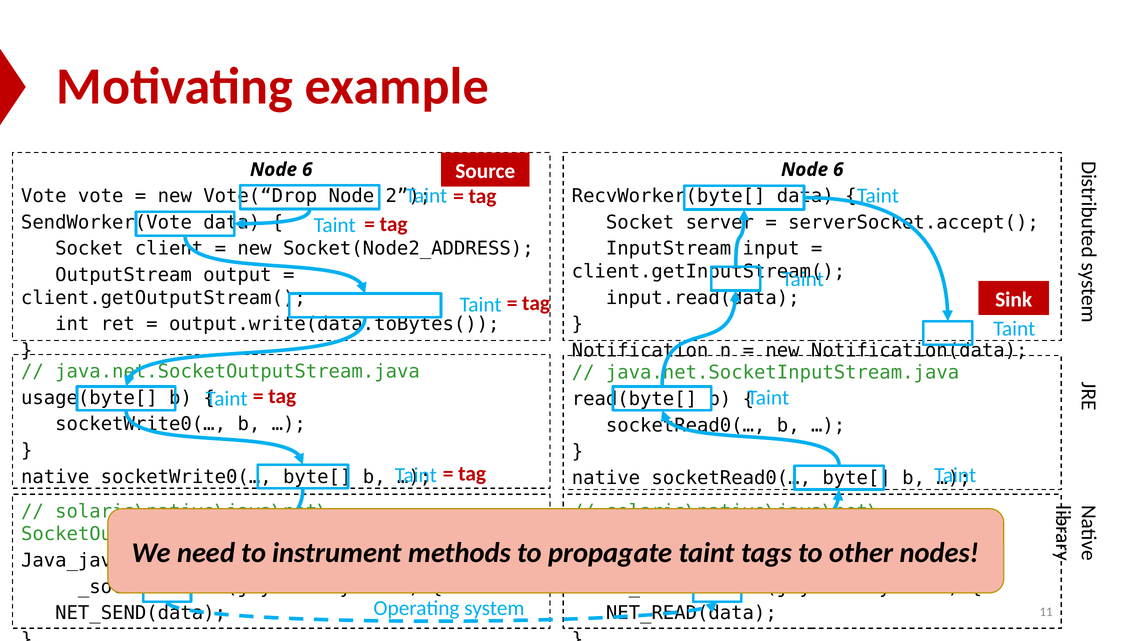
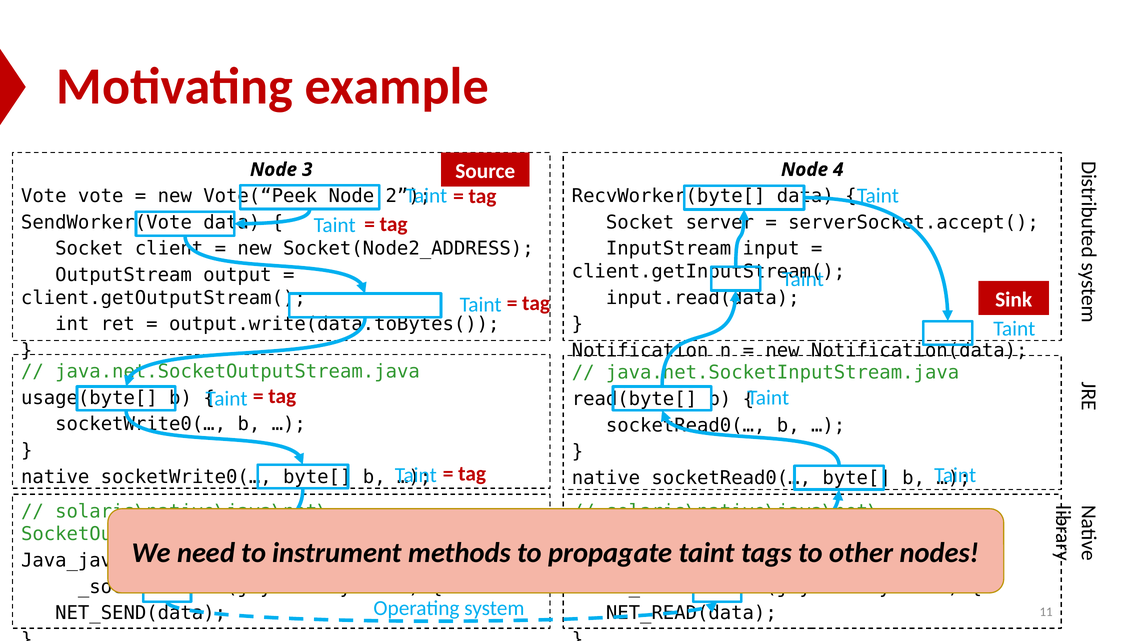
6: 6 -> 3 (307, 170)
6: 6 -> 4 (838, 170)
Vote(“Drop: Vote(“Drop -> Vote(“Peek (260, 196)
